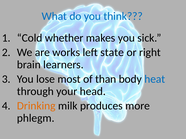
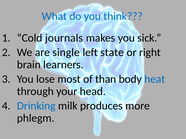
whether: whether -> journals (64, 38)
works: works -> single (66, 53)
Drinking colour: orange -> blue (36, 106)
